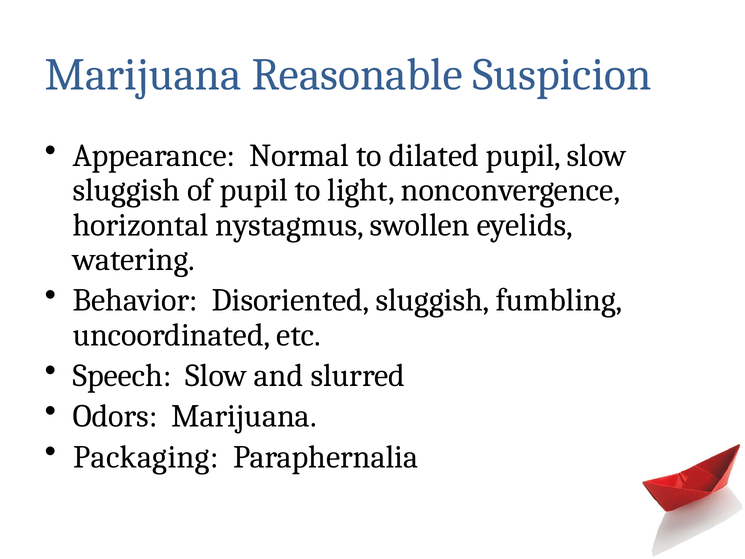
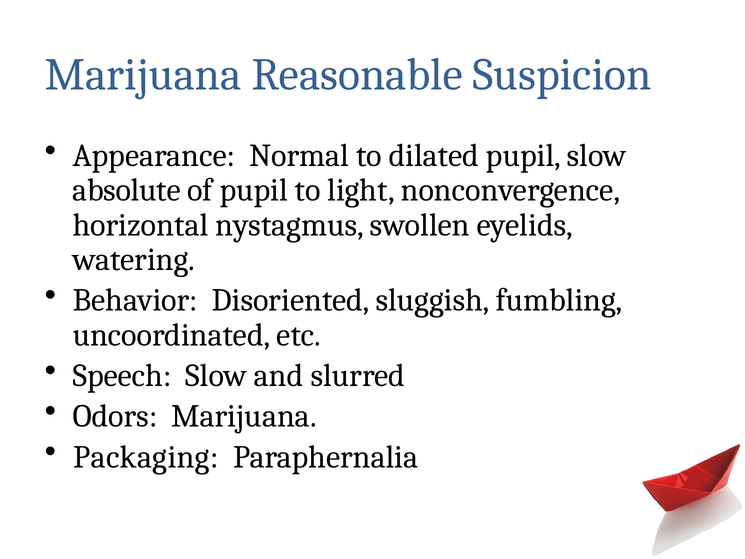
sluggish: sluggish -> absolute (127, 190)
